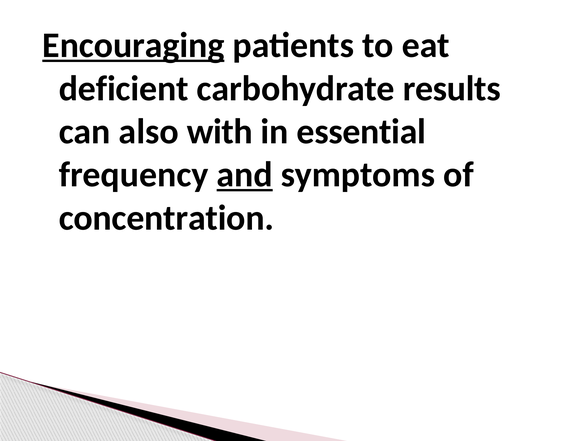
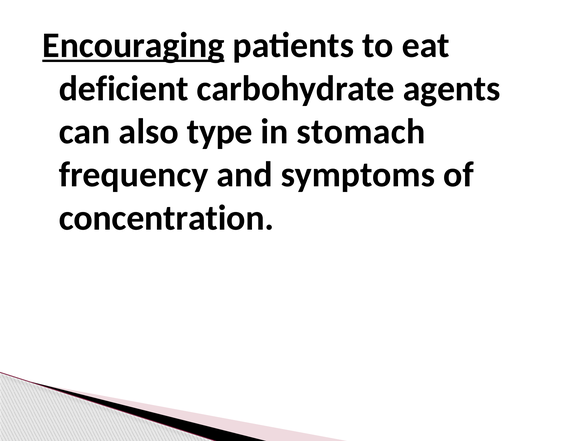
results: results -> agents (452, 88)
with: with -> type (220, 132)
essential: essential -> stomach (361, 132)
and underline: present -> none (245, 175)
